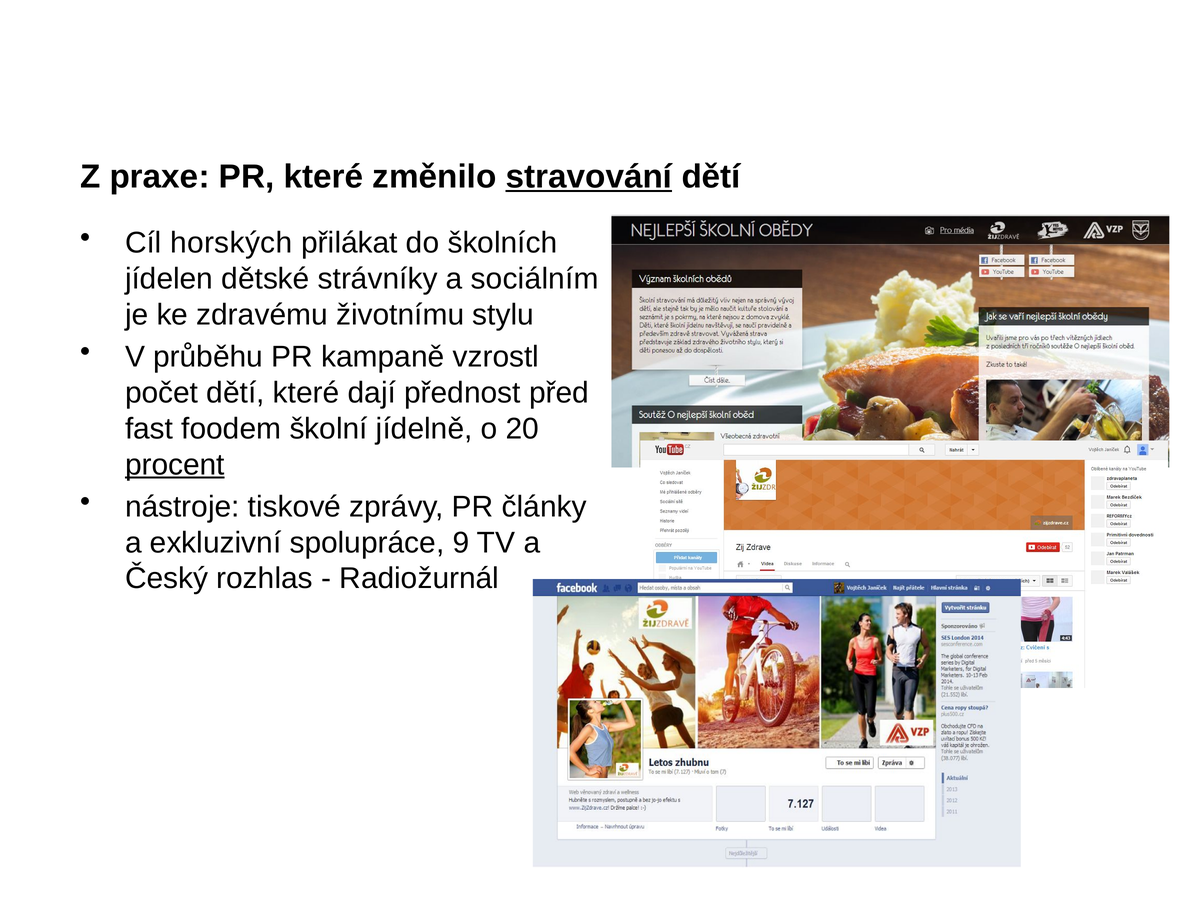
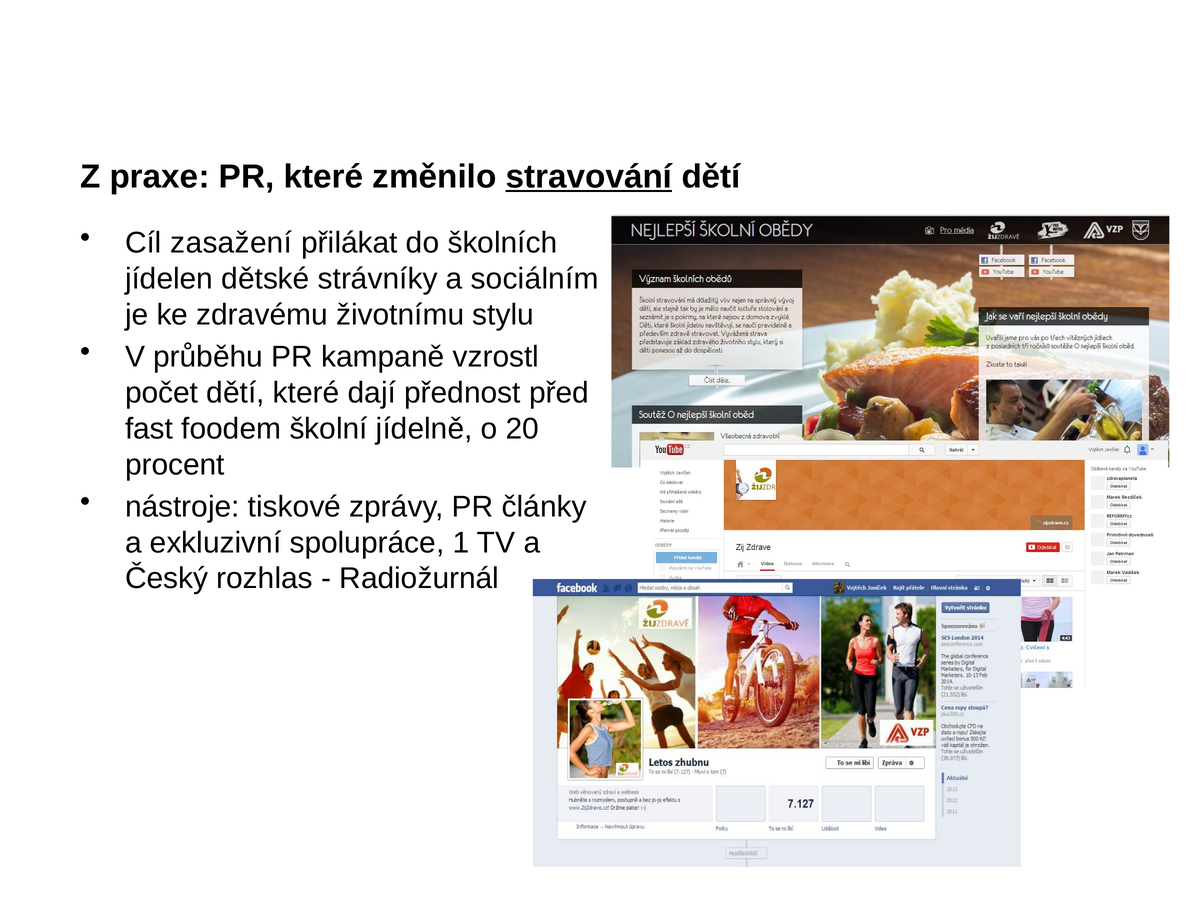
horských: horských -> zasažení (231, 243)
procent underline: present -> none (175, 464)
9: 9 -> 1 (461, 542)
